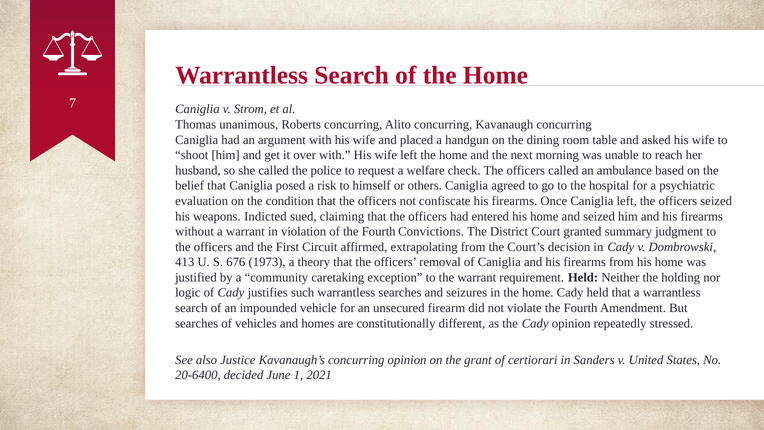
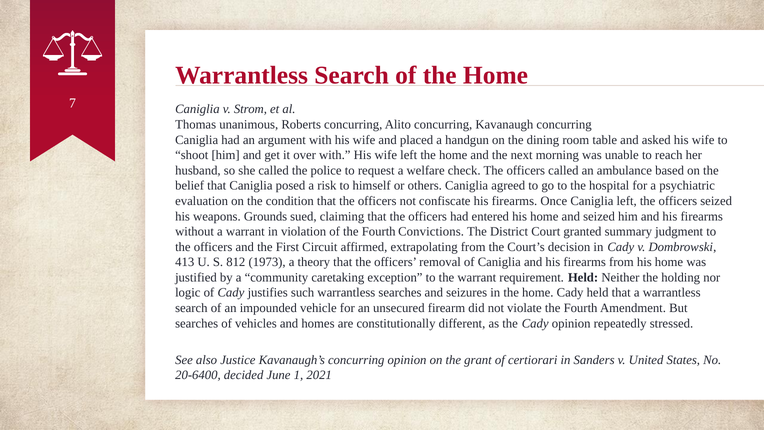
Indicted: Indicted -> Grounds (266, 216)
676: 676 -> 812 (236, 262)
